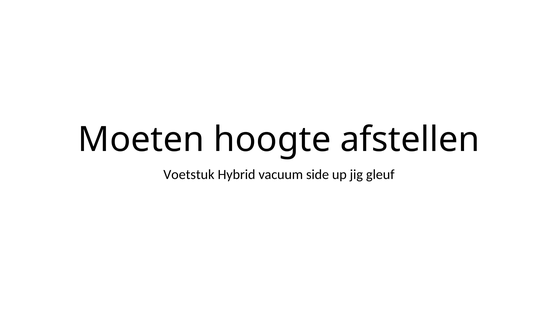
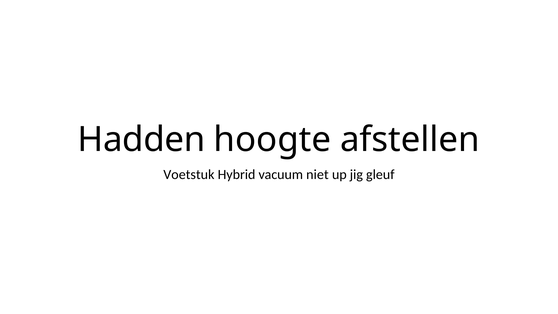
Moeten: Moeten -> Hadden (141, 139)
side: side -> niet (317, 174)
